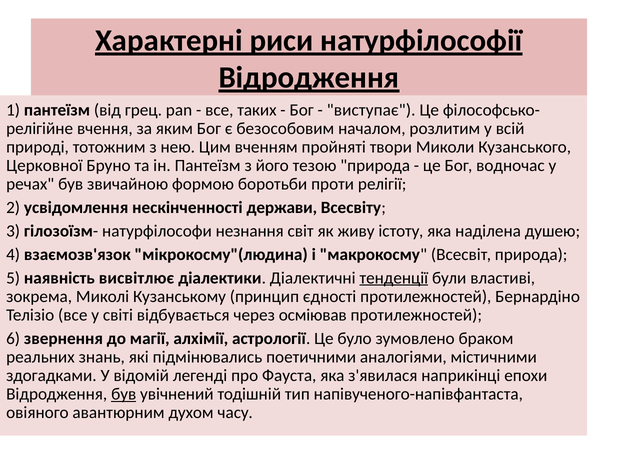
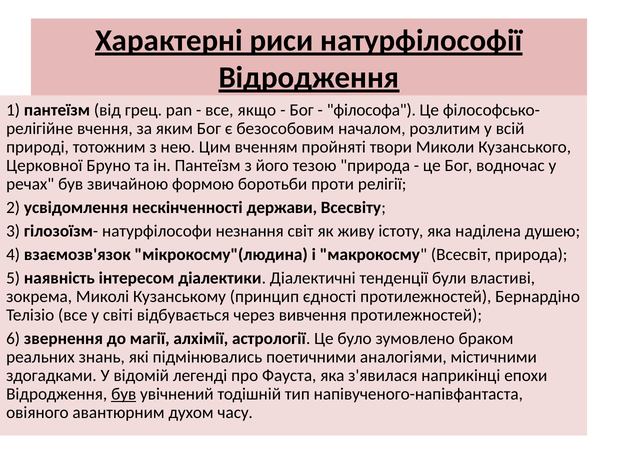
таких: таких -> якщо (257, 110)
виступає: виступає -> філософа (371, 110)
висвітлює: висвітлює -> інтересом (137, 278)
тенденції underline: present -> none (394, 278)
осміював: осміював -> вивчення (313, 315)
